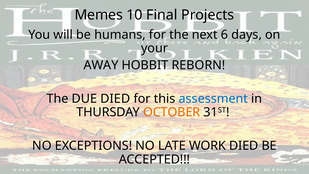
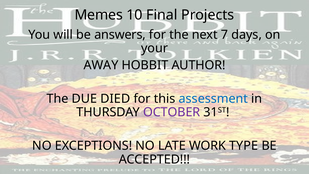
humans: humans -> answers (120, 35)
6: 6 -> 7 (225, 35)
REBORN: REBORN -> AUTHOR (199, 65)
OCTOBER colour: orange -> purple (172, 112)
WORK DIED: DIED -> TYPE (244, 146)
